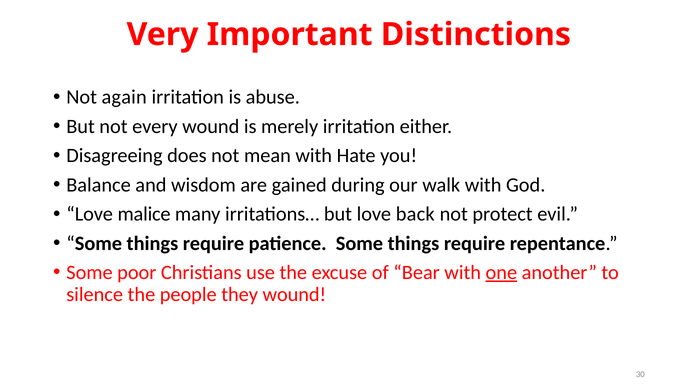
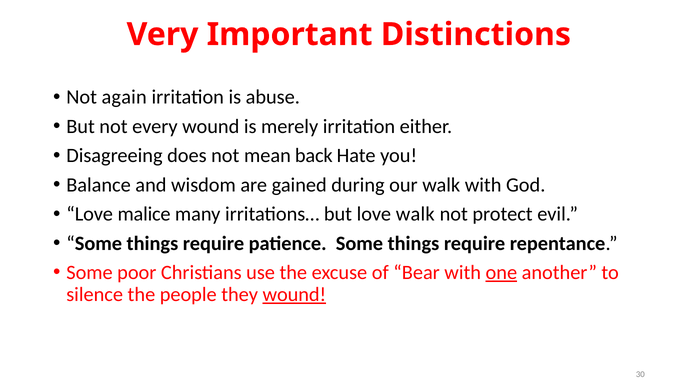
mean with: with -> back (314, 156)
love back: back -> walk (415, 214)
wound underline: none -> present (294, 295)
